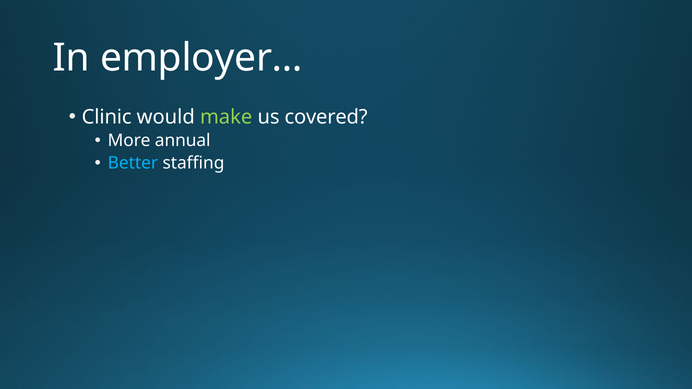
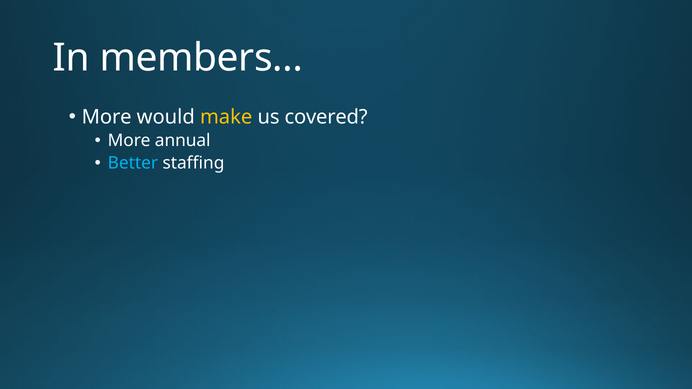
employer…: employer… -> members… (201, 58)
Clinic: Clinic -> More (107, 117)
make colour: light green -> yellow (226, 117)
